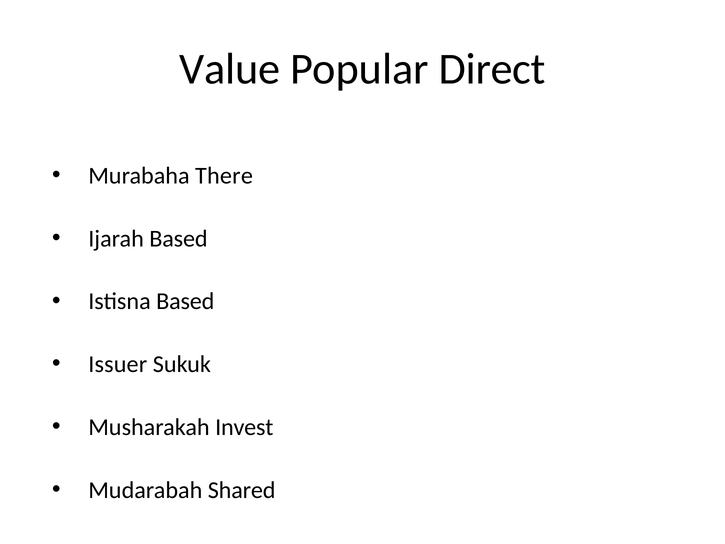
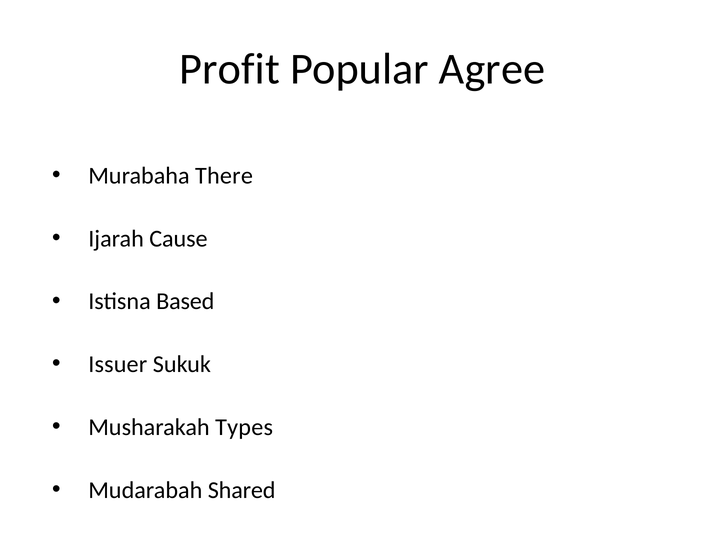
Value: Value -> Profit (230, 69)
Direct: Direct -> Agree (492, 69)
Ijarah Based: Based -> Cause (178, 239)
Invest: Invest -> Types (244, 427)
